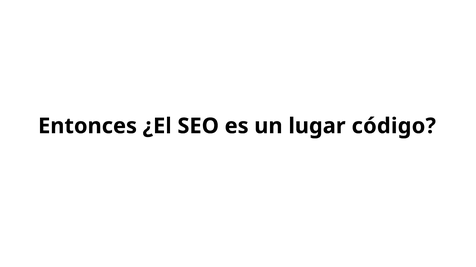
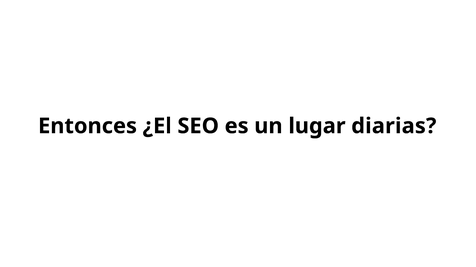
código: código -> diarias (394, 126)
